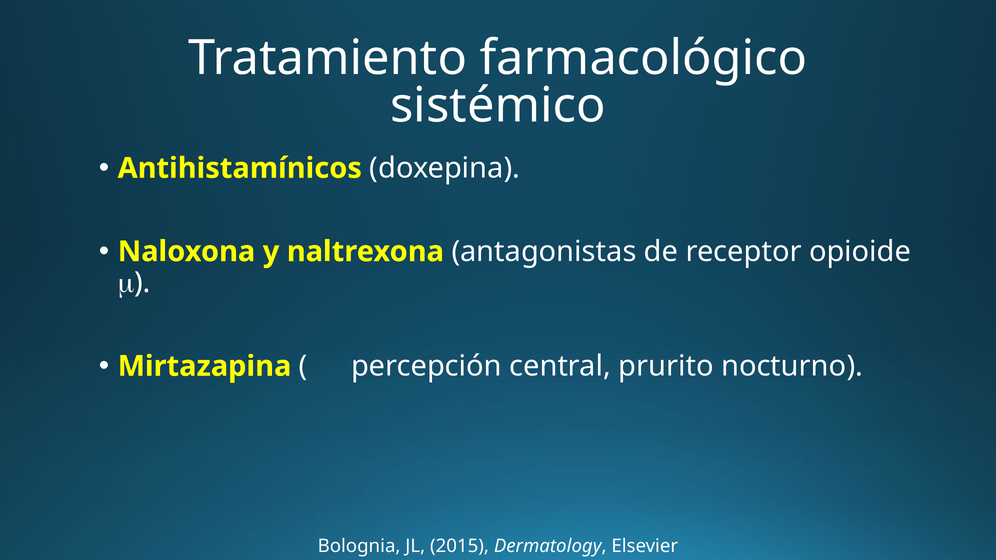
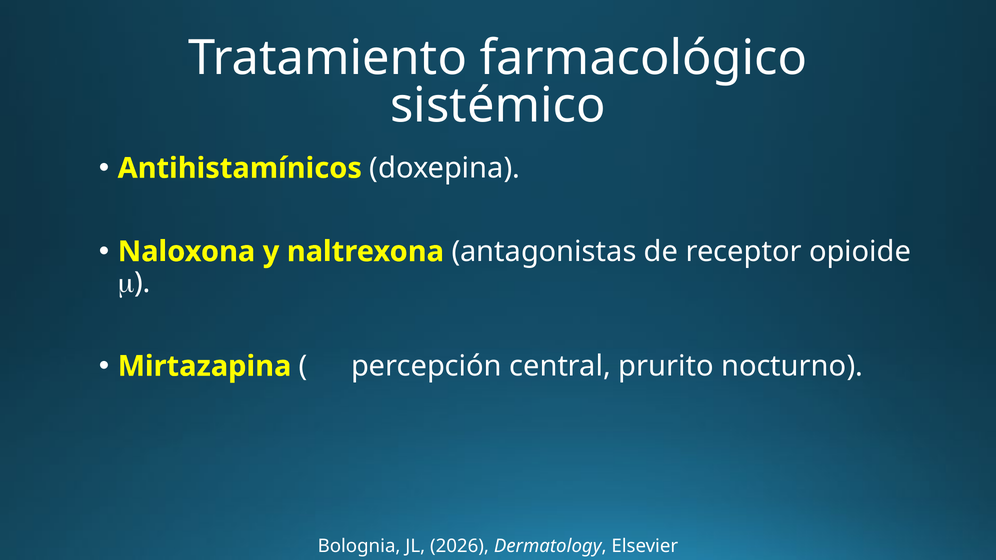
2015: 2015 -> 2026 (459, 546)
